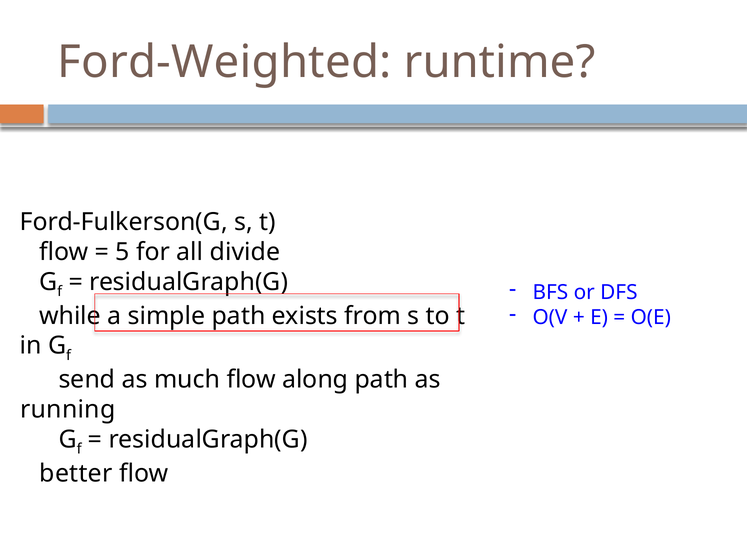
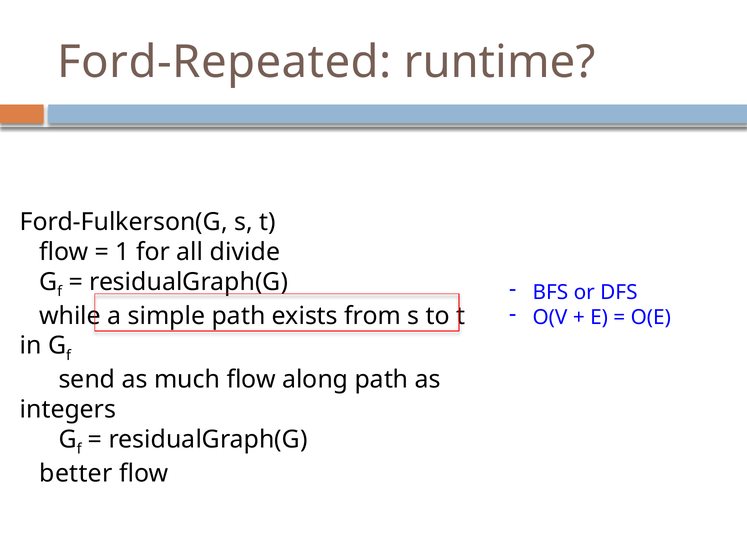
Ford-Weighted: Ford-Weighted -> Ford-Repeated (224, 62)
5: 5 -> 1 (123, 252)
running: running -> integers (68, 410)
